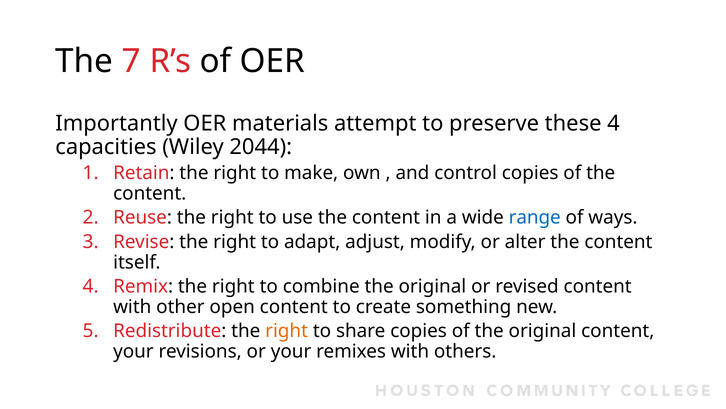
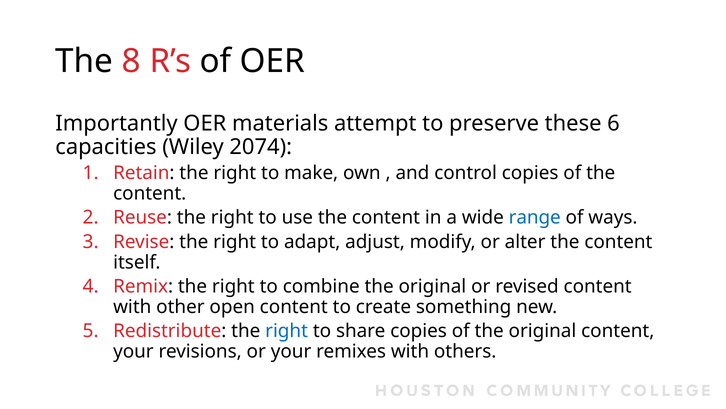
7: 7 -> 8 (131, 61)
these 4: 4 -> 6 (613, 123)
2044: 2044 -> 2074 (261, 147)
right colour: orange -> blue (287, 331)
